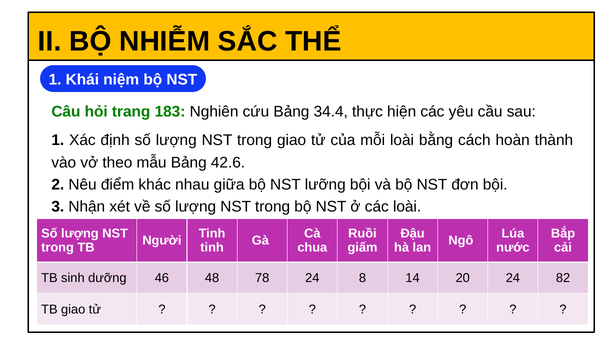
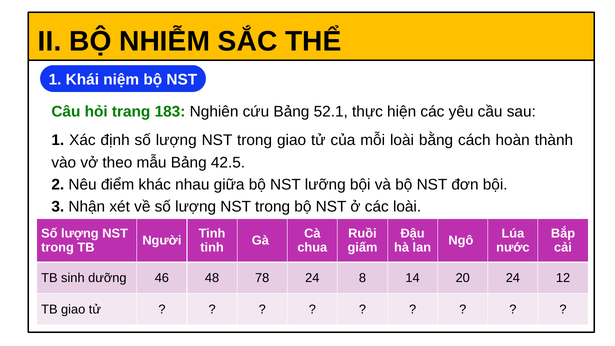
34.4: 34.4 -> 52.1 (331, 111)
42.6: 42.6 -> 42.5 (228, 162)
82: 82 -> 12 (563, 278)
